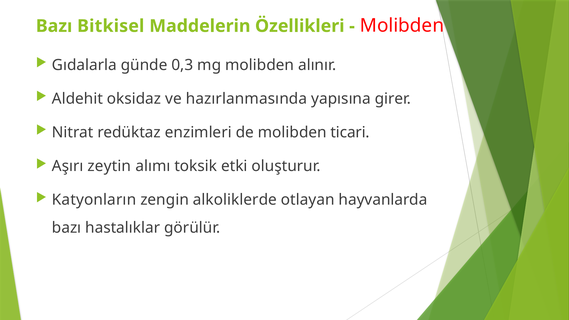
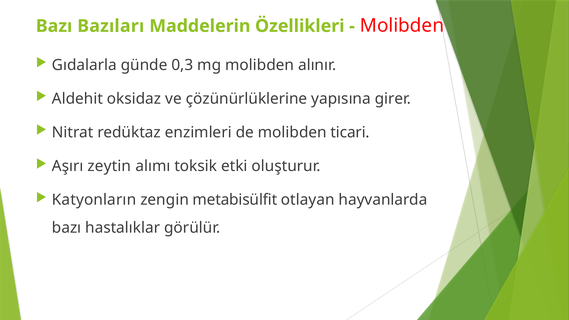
Bitkisel: Bitkisel -> Bazıları (111, 26)
hazırlanmasında: hazırlanmasında -> çözünürlüklerine (247, 99)
alkoliklerde: alkoliklerde -> metabisülfit (235, 200)
